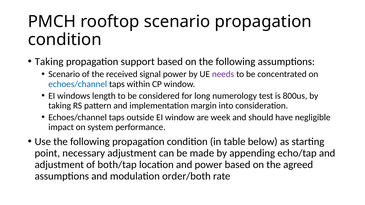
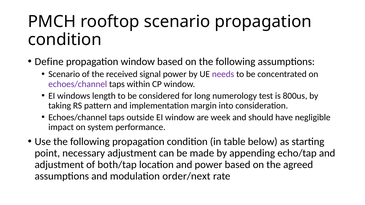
Taking: Taking -> Define (49, 62)
propagation support: support -> window (138, 62)
echoes/channel colour: blue -> purple (78, 84)
order/both: order/both -> order/next (186, 176)
